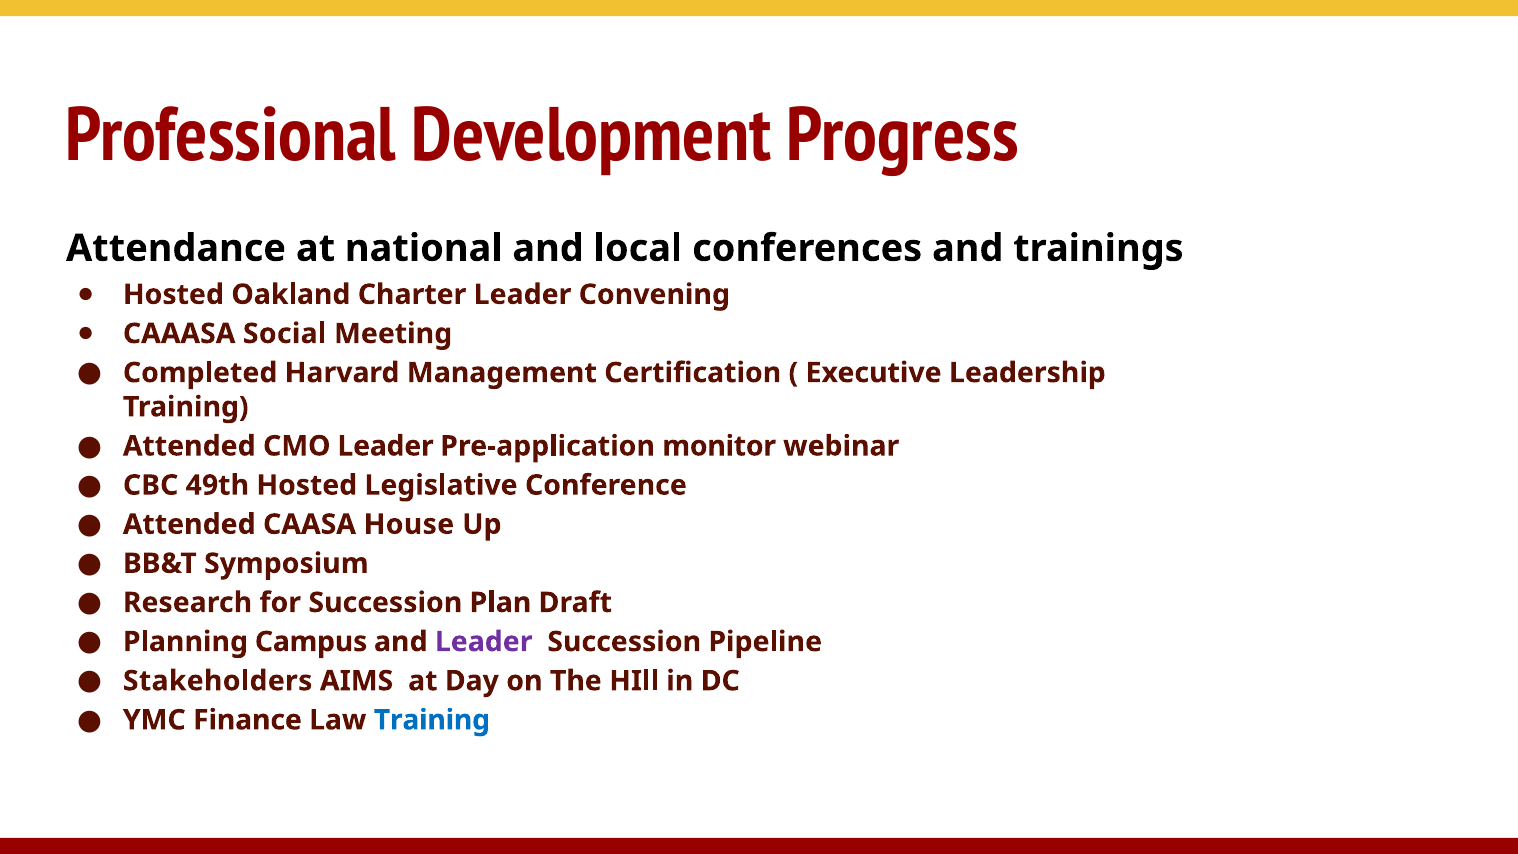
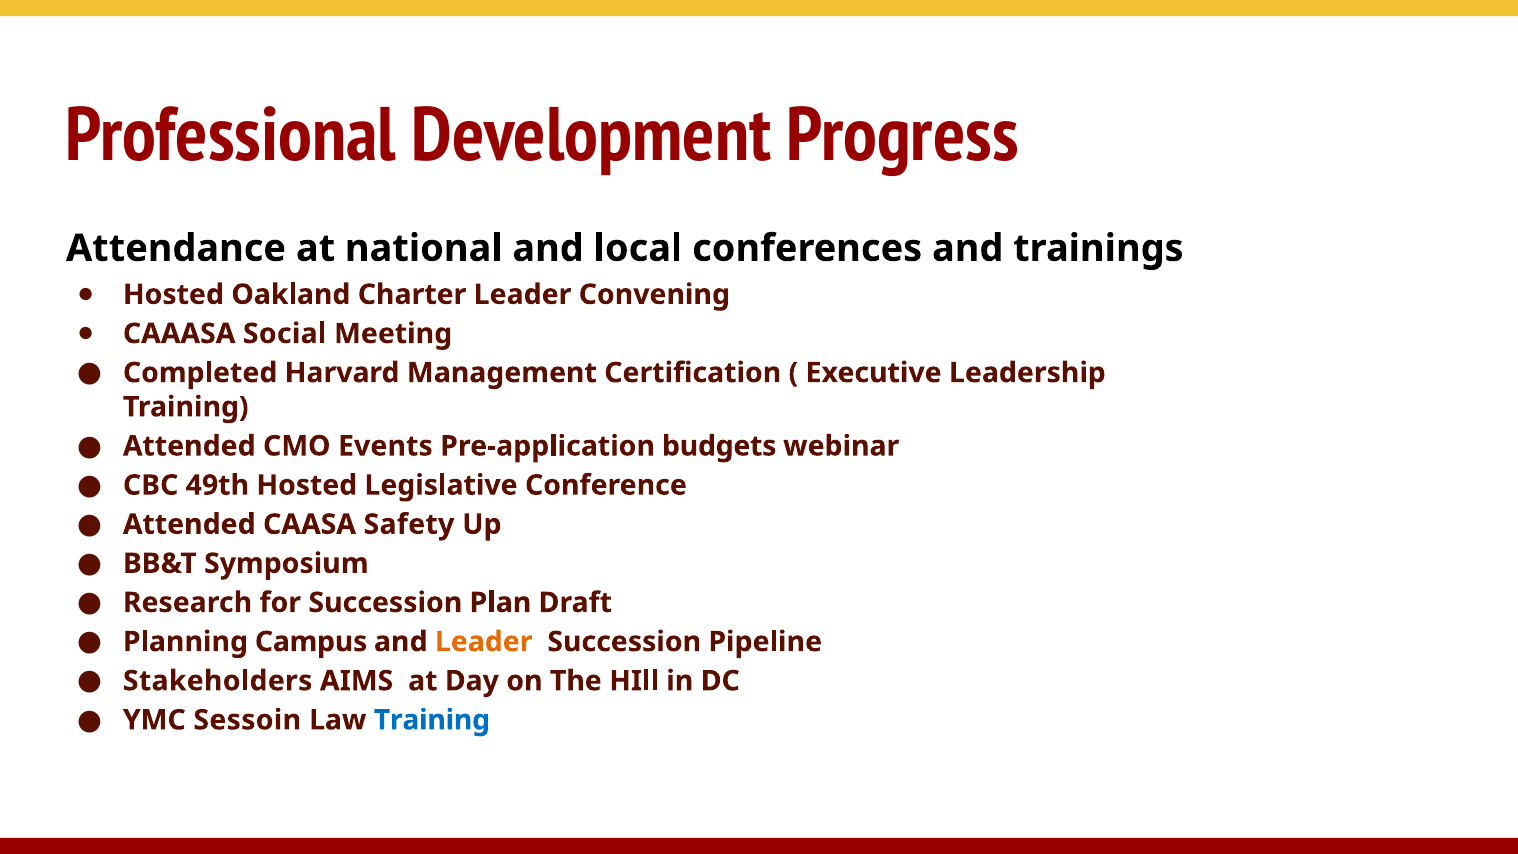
CMO Leader: Leader -> Events (385, 446)
monitor: monitor -> budgets (719, 446)
House: House -> Safety (409, 524)
Leader colour: purple -> orange (484, 642)
Finance: Finance -> Sessoin (247, 720)
